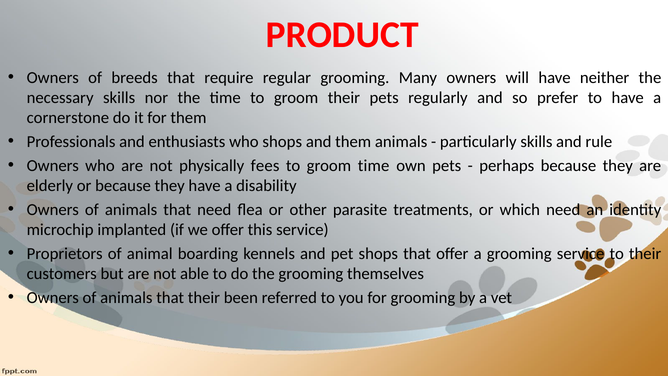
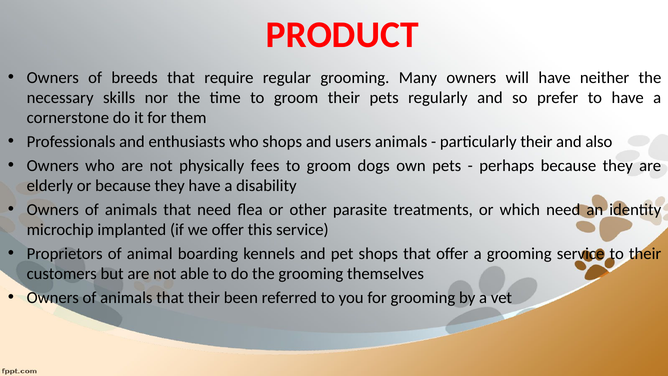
and them: them -> users (353, 142)
particularly skills: skills -> their (536, 142)
rule: rule -> also (599, 142)
groom time: time -> dogs (374, 166)
